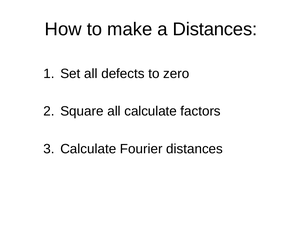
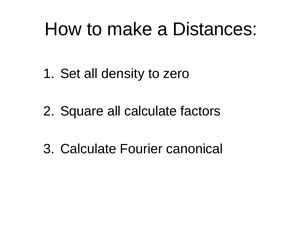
defects: defects -> density (123, 73)
Fourier distances: distances -> canonical (195, 149)
